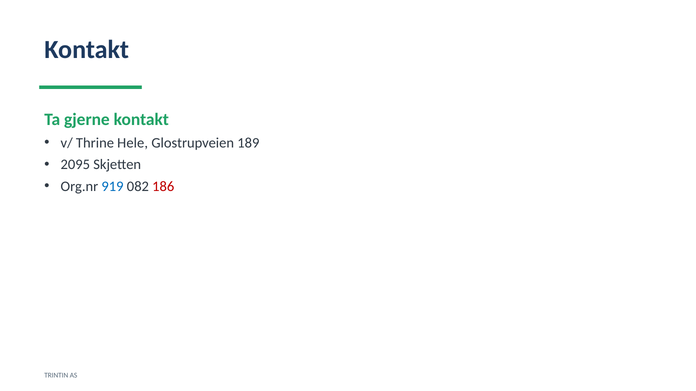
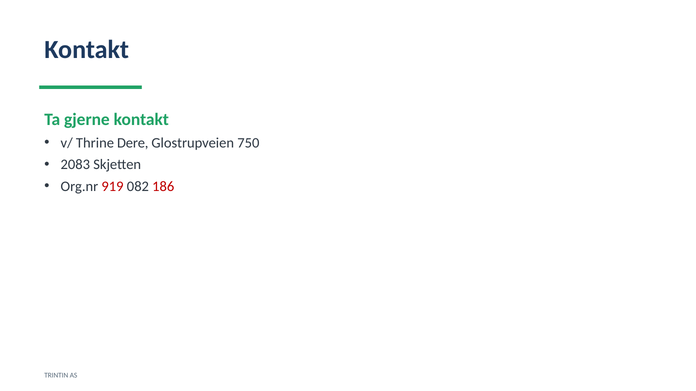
Hele: Hele -> Dere (133, 143)
189: 189 -> 750 (248, 143)
2095: 2095 -> 2083 (75, 165)
919 colour: blue -> red (113, 187)
